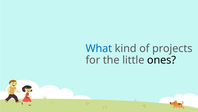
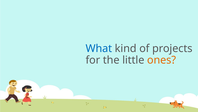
ones colour: black -> orange (162, 60)
